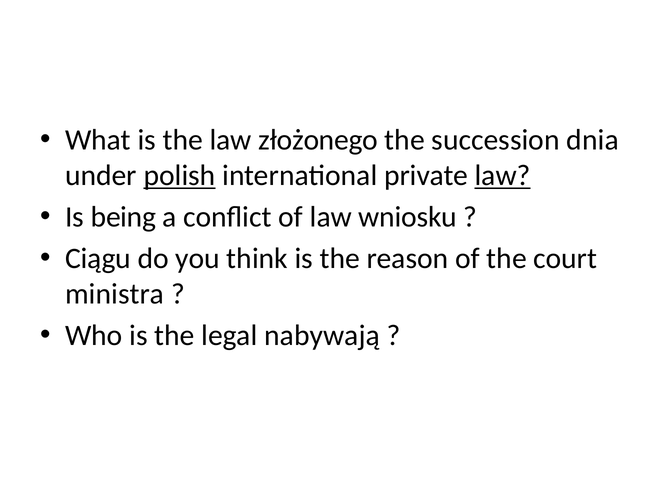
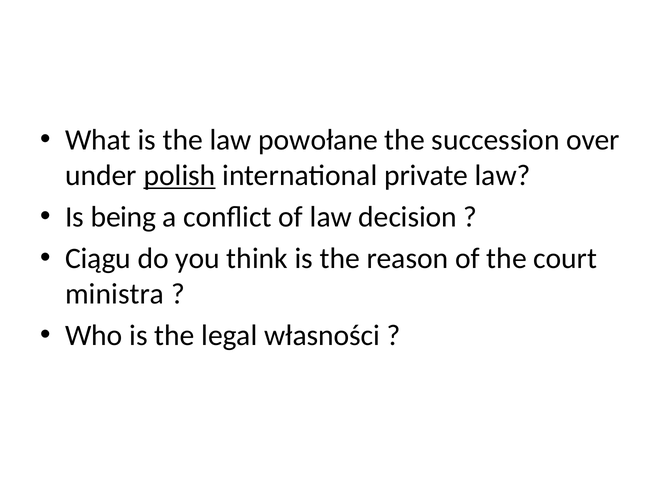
złożonego: złożonego -> powołane (318, 140)
dnia: dnia -> over (593, 140)
law underline: present -> none (503, 176)
wniosku: wniosku -> decision (408, 217)
nabywają: nabywają -> własności (322, 336)
